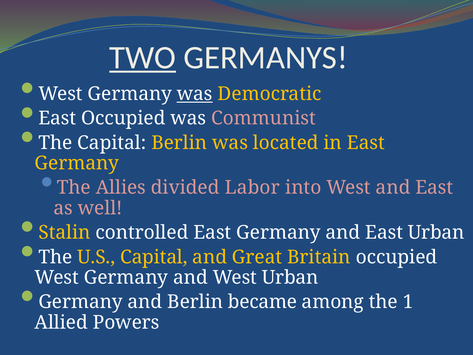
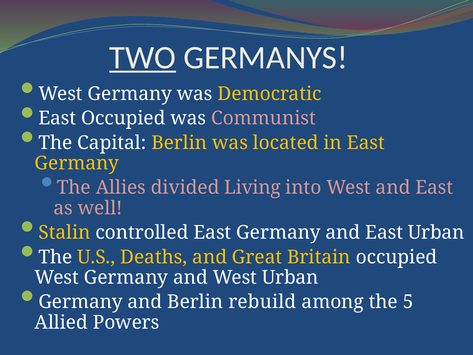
was underline: present -> none (195, 94)
Labor: Labor -> Living (252, 188)
U.S Capital: Capital -> Deaths (154, 257)
became: became -> rebuild (262, 302)
1: 1 -> 5 (408, 302)
